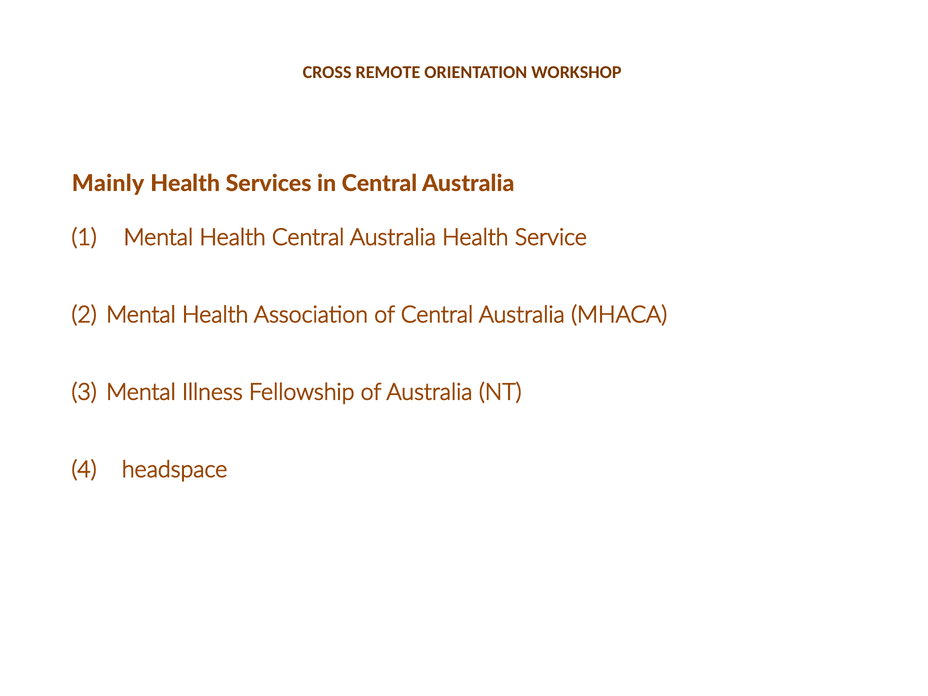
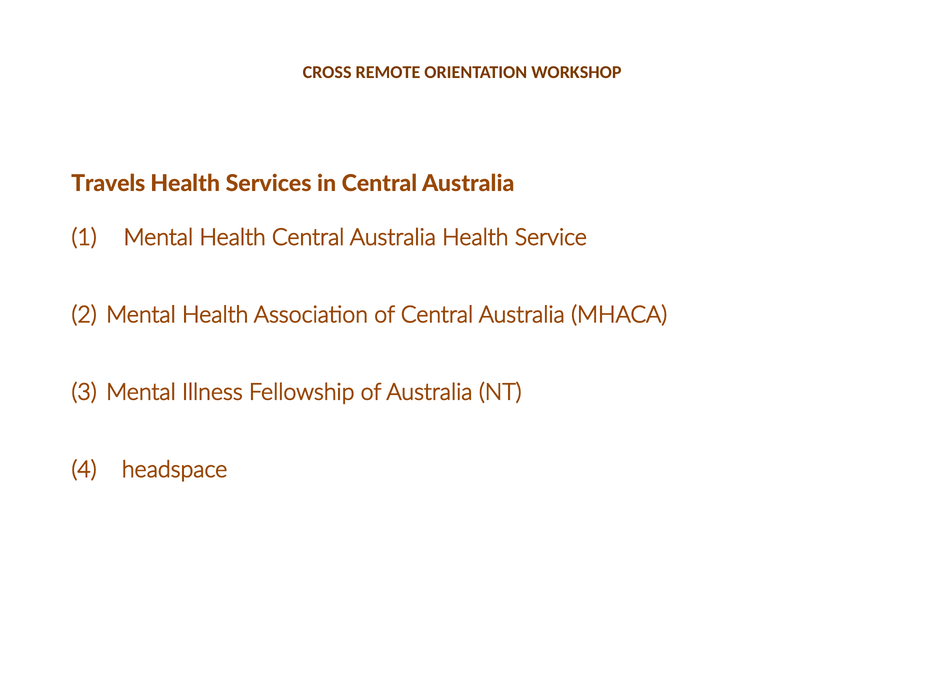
Mainly: Mainly -> Travels (108, 183)
